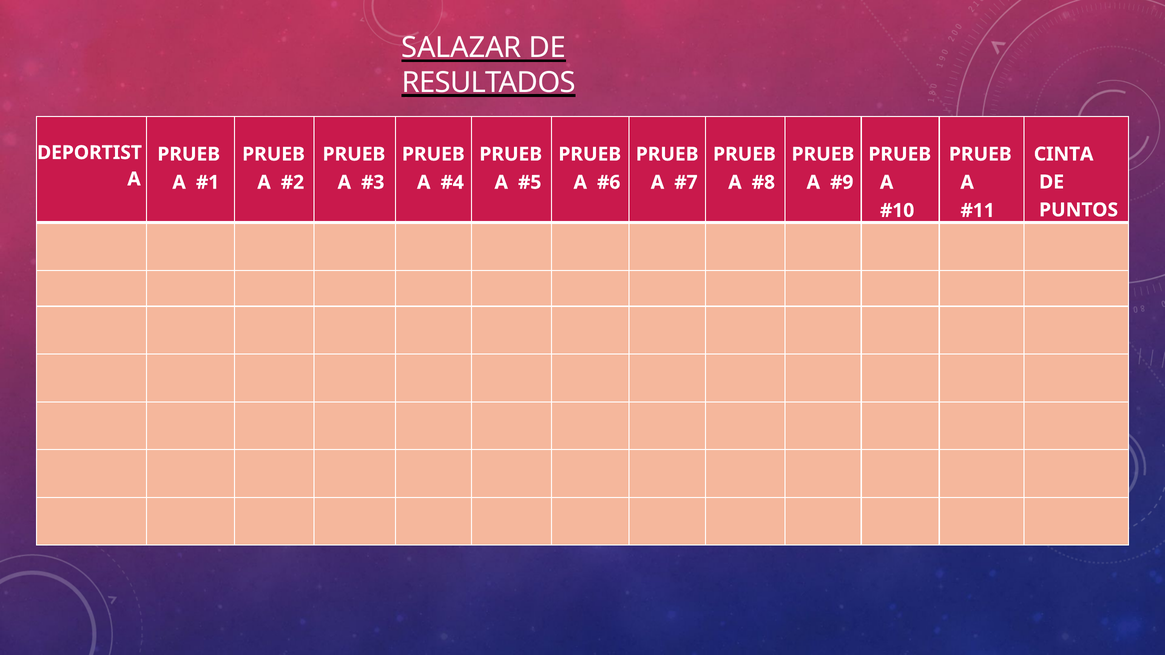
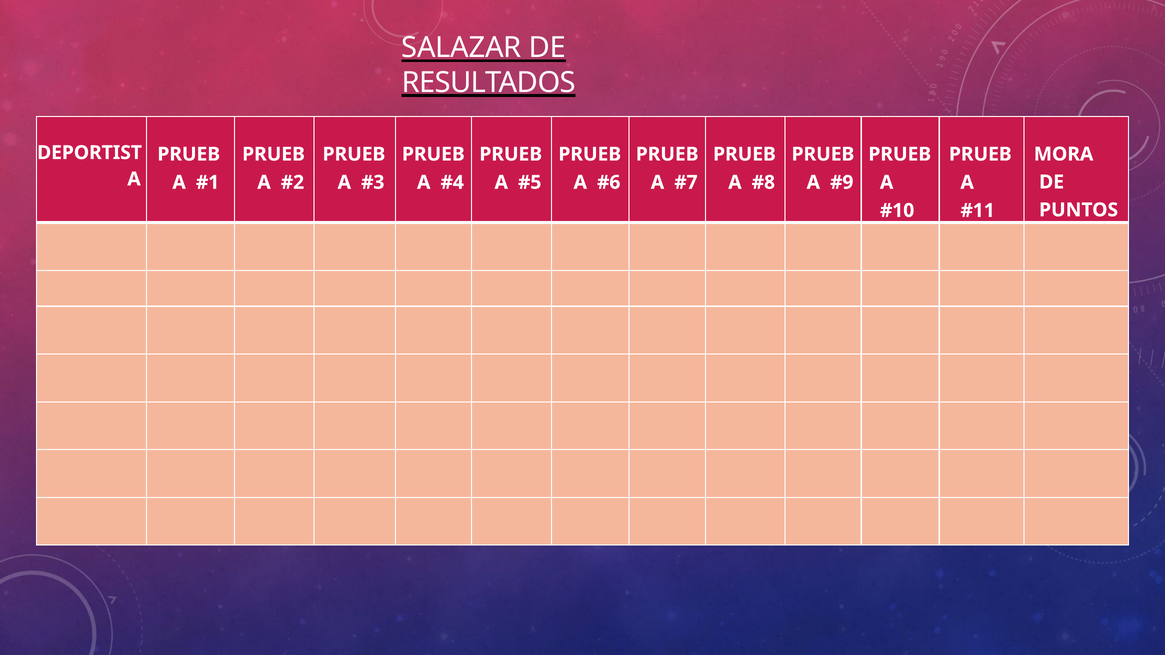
CINTA: CINTA -> MORA (1064, 154)
